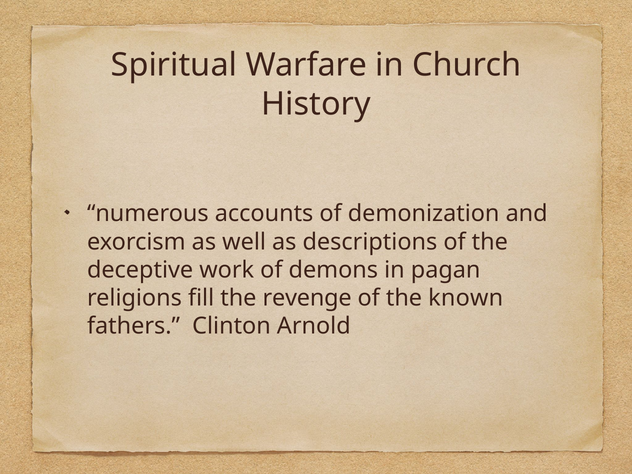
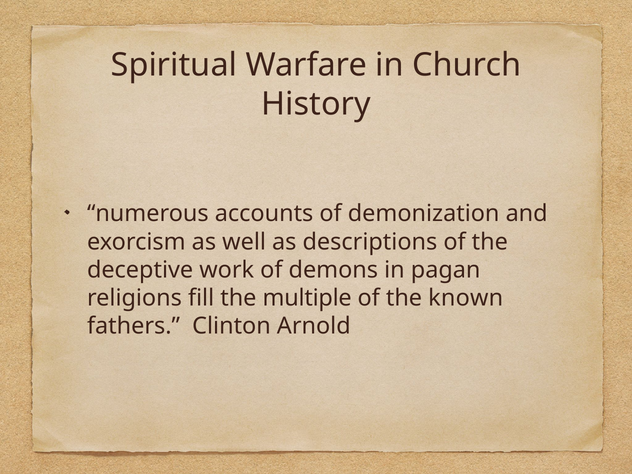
revenge: revenge -> multiple (307, 298)
